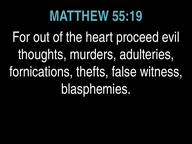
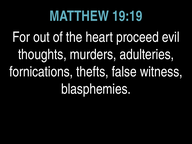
55:19: 55:19 -> 19:19 (127, 16)
